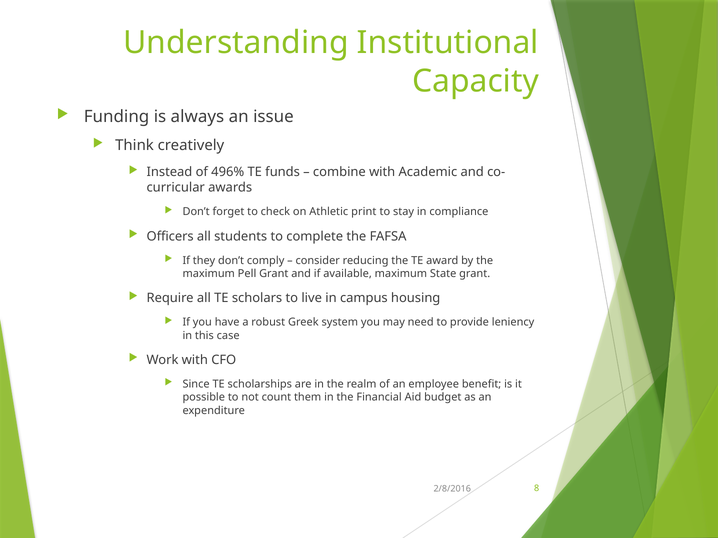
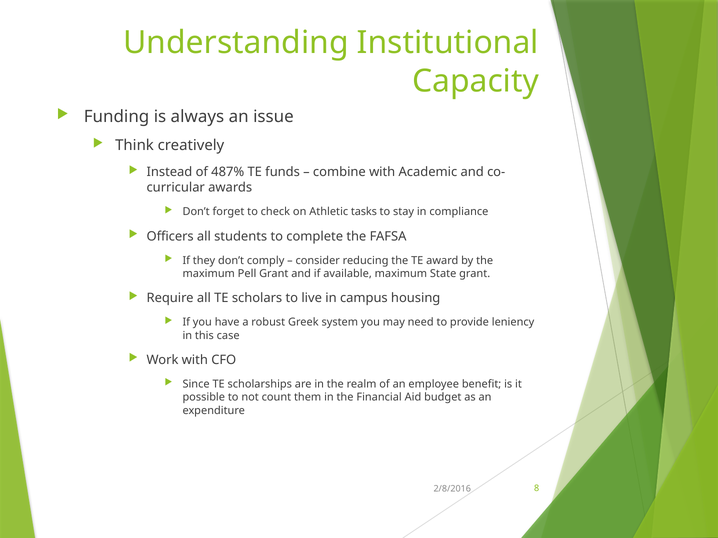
496%: 496% -> 487% (228, 172)
print: print -> tasks (364, 212)
